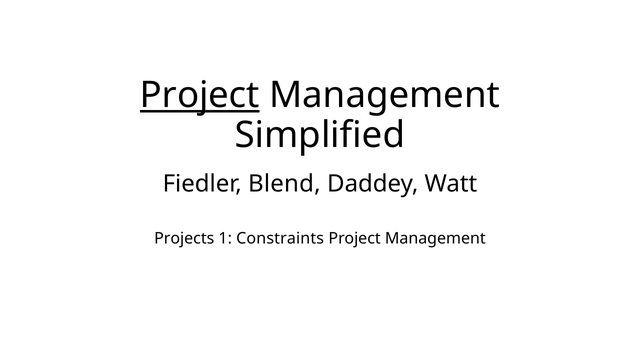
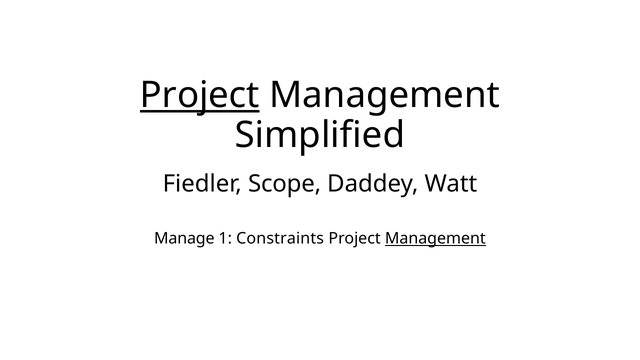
Blend: Blend -> Scope (285, 184)
Projects: Projects -> Manage (184, 239)
Management underline: none -> present (435, 239)
